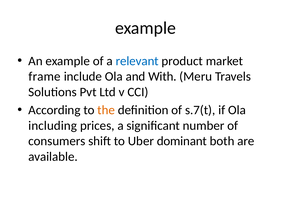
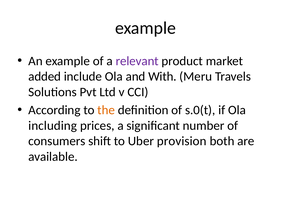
relevant colour: blue -> purple (137, 61)
frame: frame -> added (45, 77)
s.7(t: s.7(t -> s.0(t (200, 110)
dominant: dominant -> provision (182, 141)
